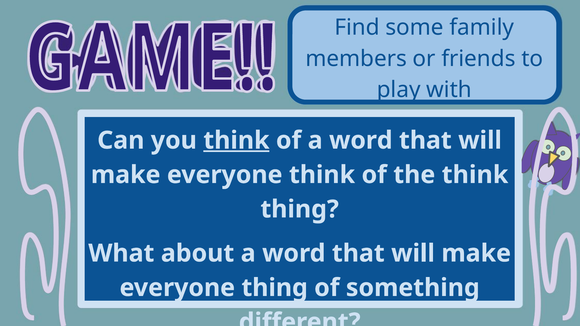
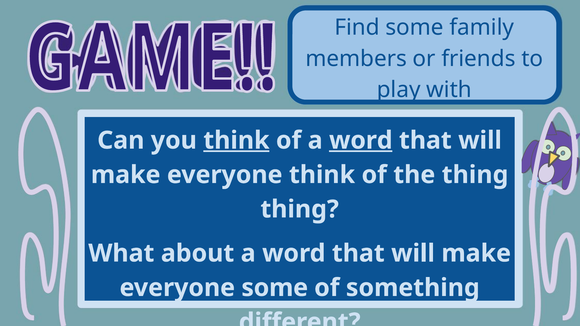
word underline: none -> present (361, 141)
the think: think -> thing (475, 175)
everyone thing: thing -> some (275, 288)
